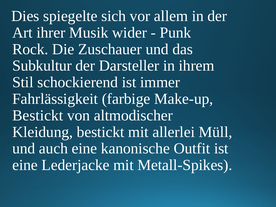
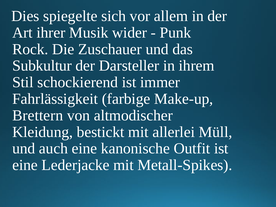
Bestickt: Bestickt -> Brettern (38, 115)
